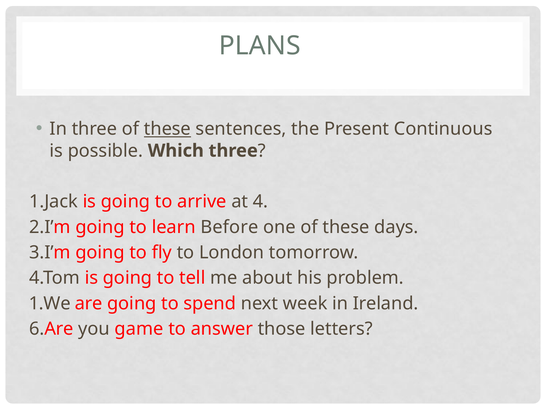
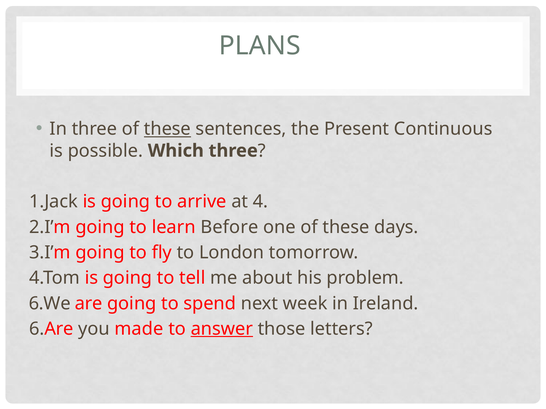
1.We: 1.We -> 6.We (50, 304)
game: game -> made (139, 329)
answer underline: none -> present (222, 329)
